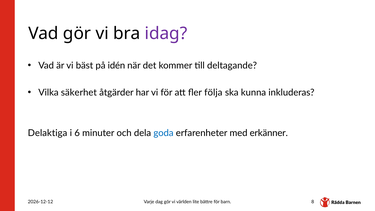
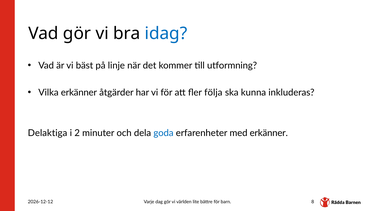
idag colour: purple -> blue (166, 34)
idén: idén -> linje (116, 65)
deltagande: deltagande -> utformning (232, 65)
Vilka säkerhet: säkerhet -> erkänner (79, 92)
6: 6 -> 2 (77, 133)
